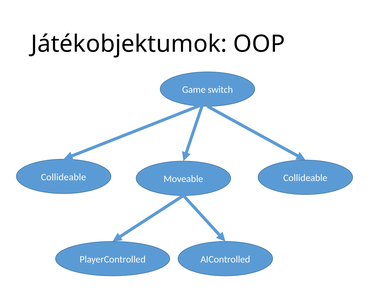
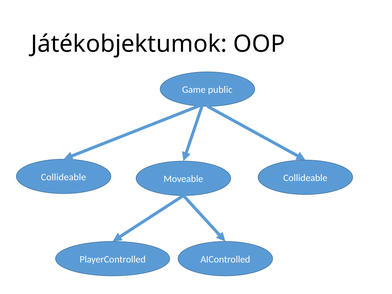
switch: switch -> public (220, 90)
